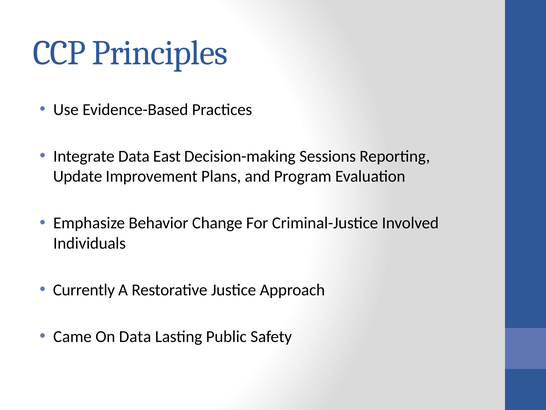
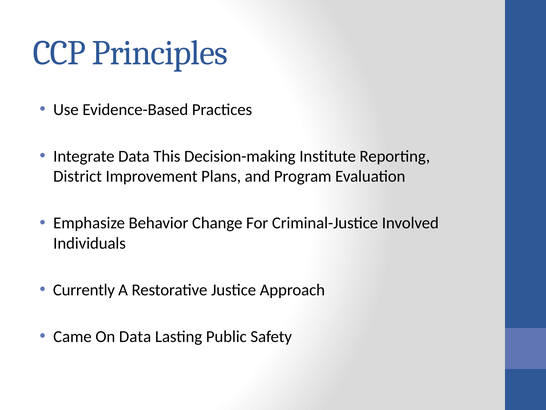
East: East -> This (167, 156)
Sessions: Sessions -> Institute (328, 156)
Update: Update -> District (78, 176)
